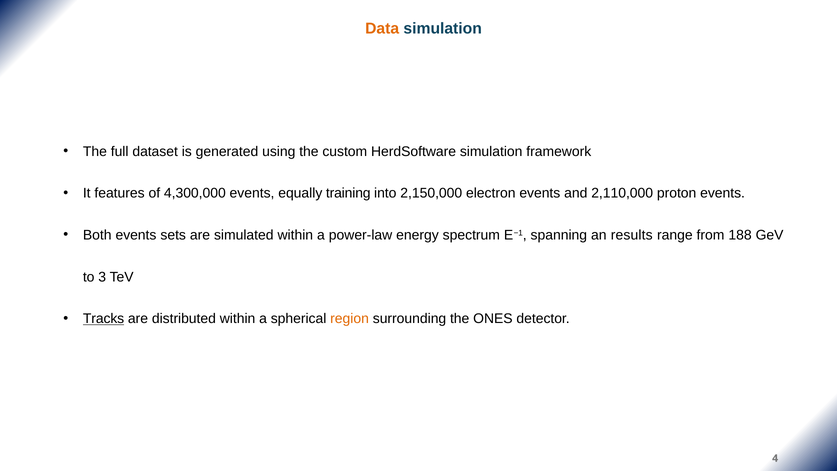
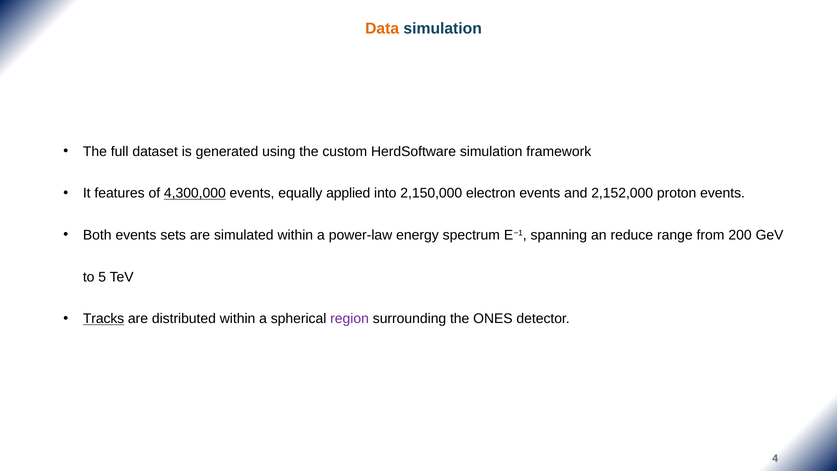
4,300,000 underline: none -> present (195, 193)
training: training -> applied (348, 193)
2,110,000: 2,110,000 -> 2,152,000 (622, 193)
results: results -> reduce (632, 235)
188: 188 -> 200 (740, 235)
3: 3 -> 5 (102, 277)
region colour: orange -> purple (350, 319)
